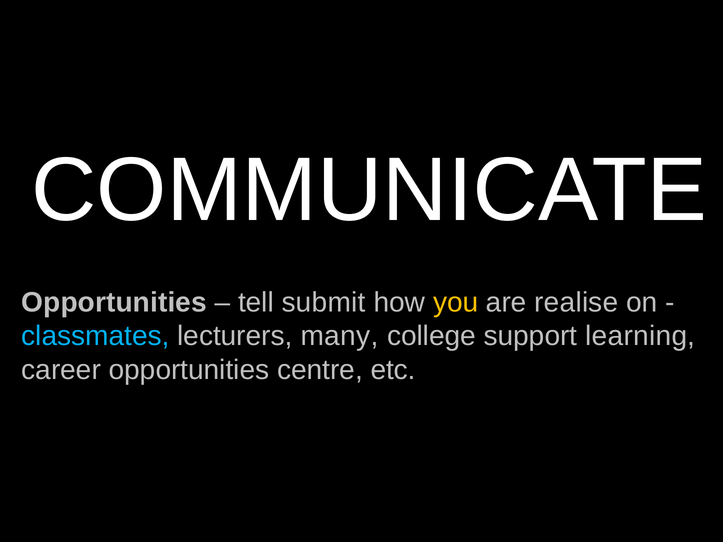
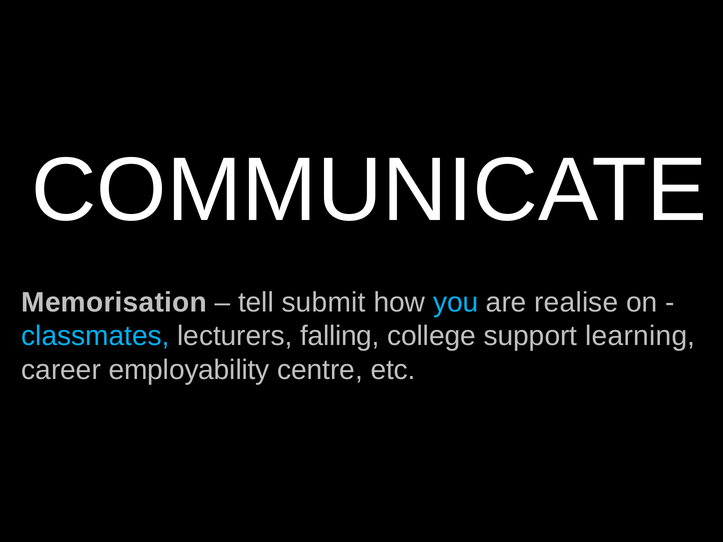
Opportunities: Opportunities -> Memorisation (114, 302)
you colour: yellow -> light blue (456, 302)
many: many -> falling (340, 336)
career opportunities: opportunities -> employability (189, 370)
